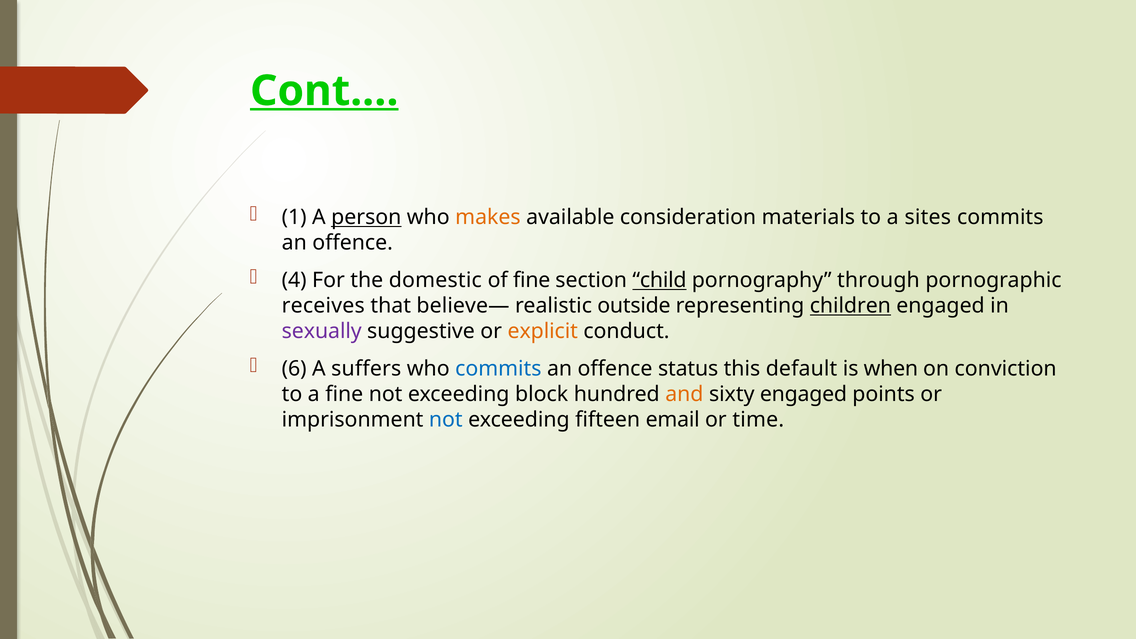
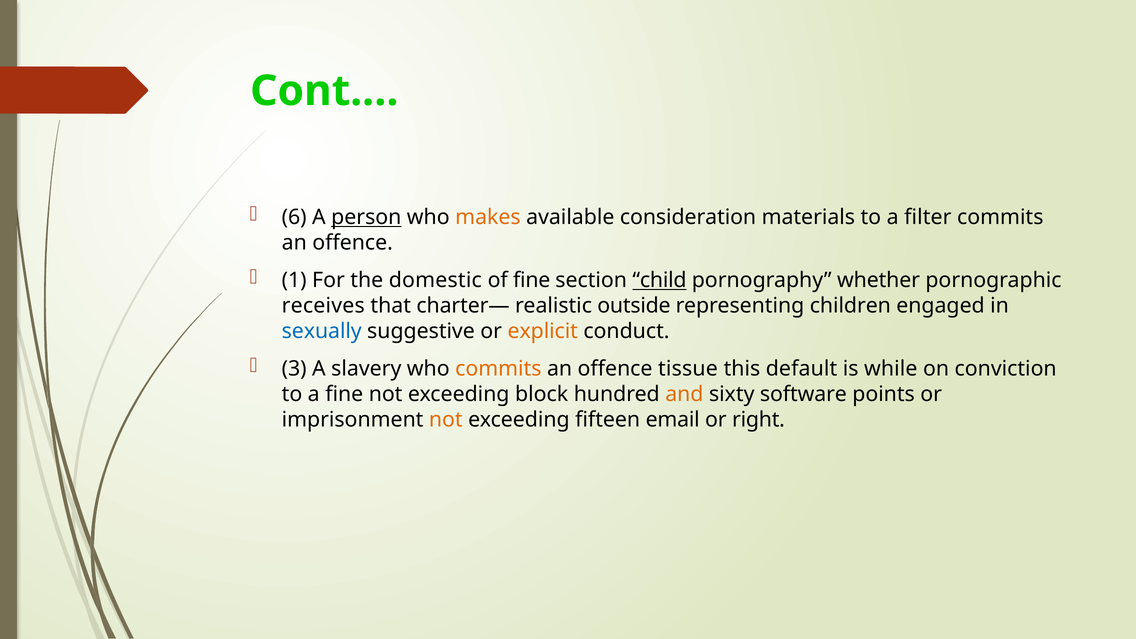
Cont.… underline: present -> none (324, 91)
1: 1 -> 6 (294, 217)
sites: sites -> filter (928, 217)
4: 4 -> 1 (294, 280)
through: through -> whether (879, 280)
believe—: believe— -> charter— (463, 306)
children underline: present -> none (850, 306)
sexually colour: purple -> blue (322, 331)
6: 6 -> 3 (294, 369)
suffers: suffers -> slavery (366, 369)
commits colour: blue -> orange (498, 369)
status: status -> tissue (688, 369)
when: when -> while (891, 369)
sixty engaged: engaged -> software (803, 394)
not colour: blue -> orange (446, 420)
time: time -> right (759, 420)
